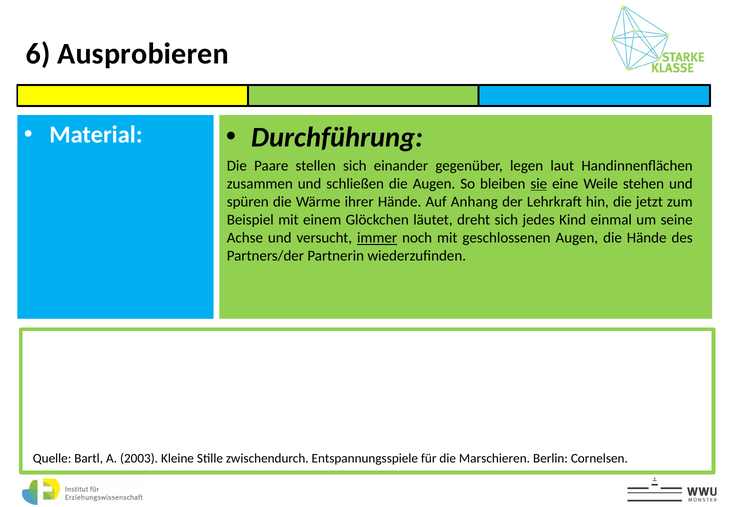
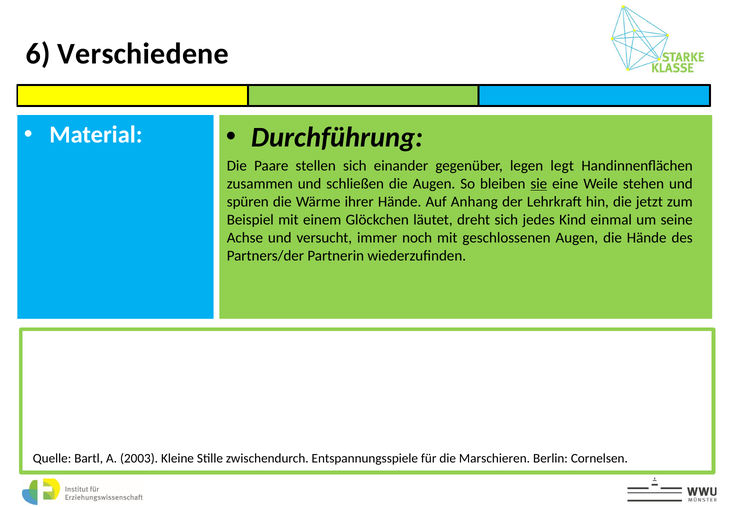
Ausprobieren: Ausprobieren -> Verschiedene (143, 54)
laut: laut -> legt (562, 166)
immer underline: present -> none (377, 238)
